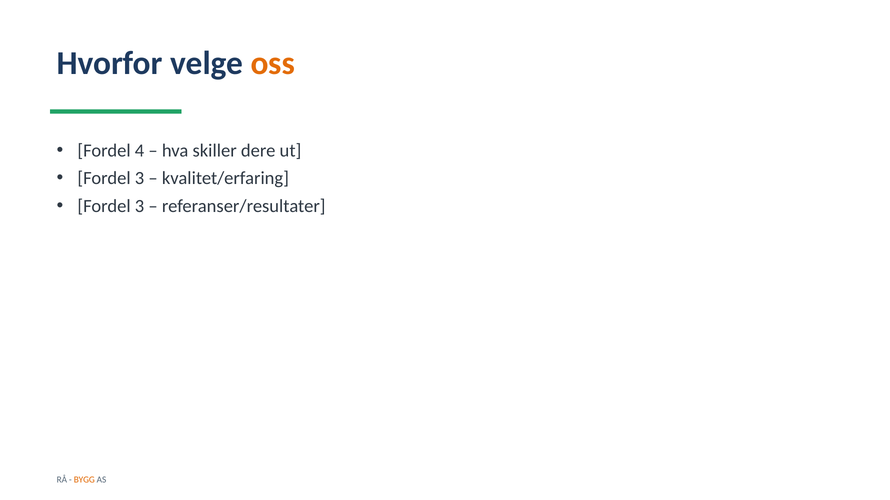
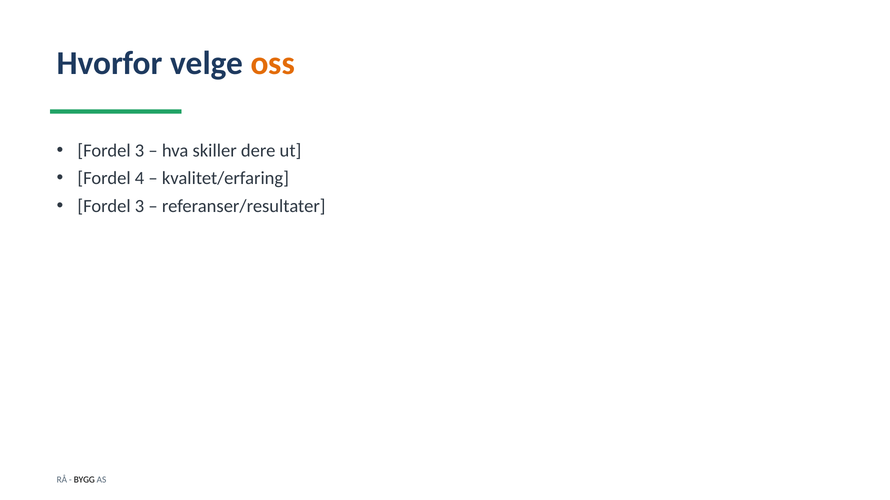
4: 4 -> 3 (140, 151)
3: 3 -> 4 (140, 179)
BYGG colour: orange -> black (84, 480)
